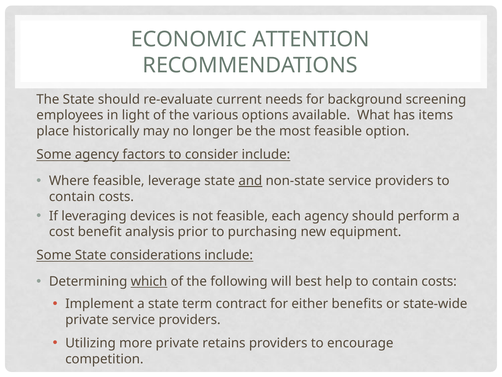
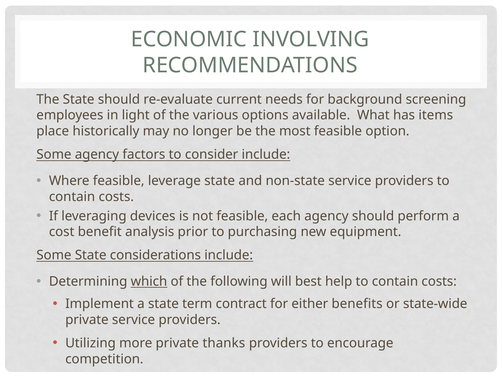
ATTENTION: ATTENTION -> INVOLVING (311, 39)
and underline: present -> none (250, 181)
retains: retains -> thanks (224, 343)
